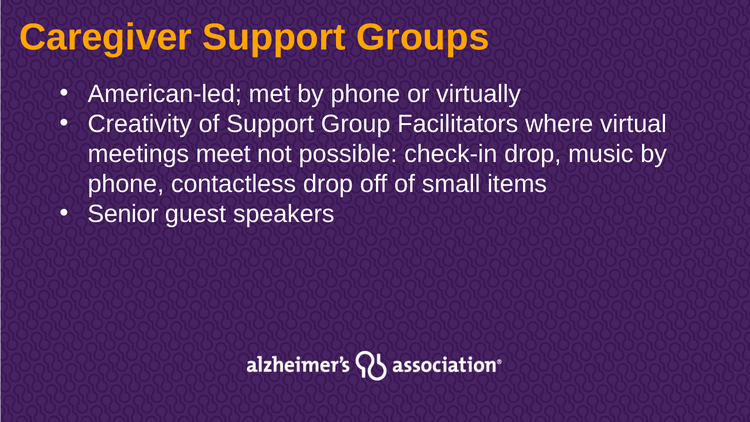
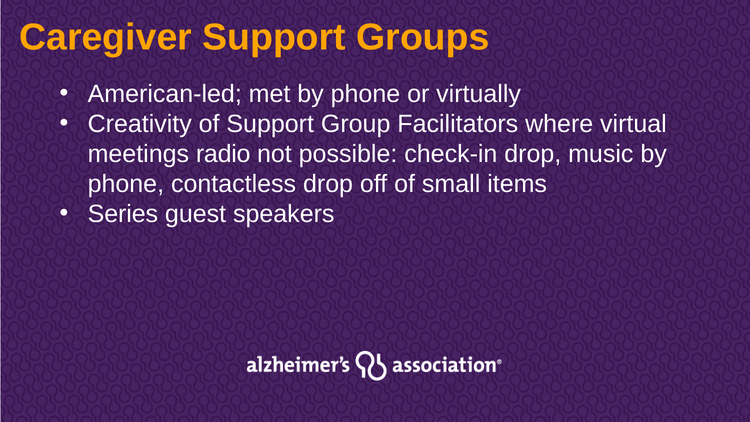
meet: meet -> radio (223, 154)
Senior: Senior -> Series (123, 214)
